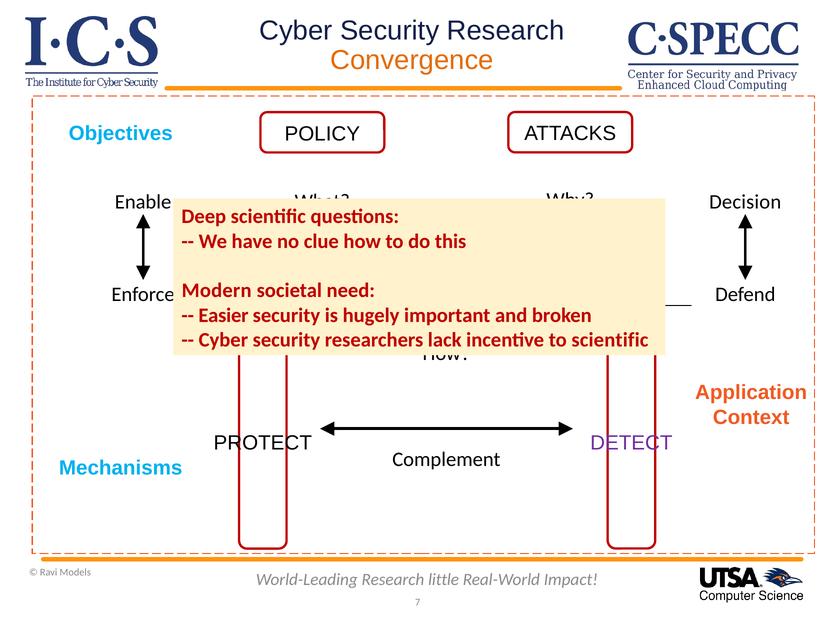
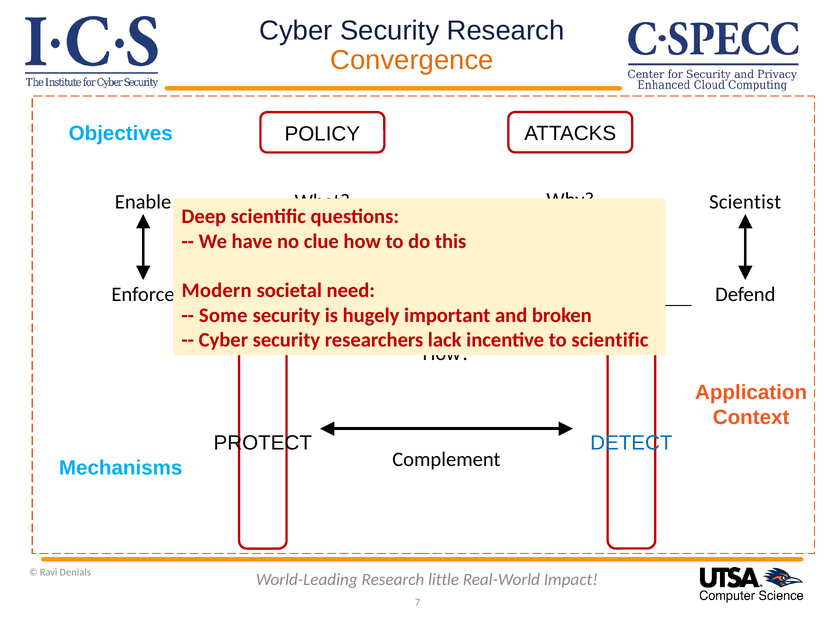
Decision: Decision -> Scientist (745, 202)
Easier: Easier -> Some (223, 315)
DETECT colour: purple -> blue (631, 443)
Models: Models -> Denials (75, 572)
